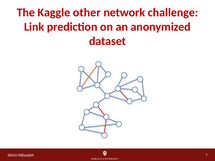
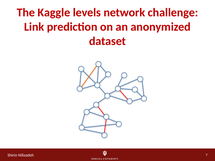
other: other -> levels (87, 12)
